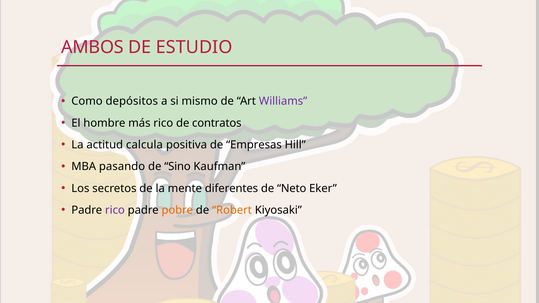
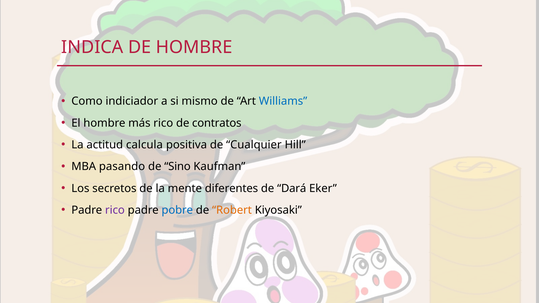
AMBOS: AMBOS -> INDICA (92, 47)
DE ESTUDIO: ESTUDIO -> HOMBRE (194, 47)
depósitos: depósitos -> indiciador (132, 101)
Williams colour: purple -> blue (283, 101)
Empresas: Empresas -> Cualquier (254, 145)
Neto: Neto -> Dará (292, 188)
pobre colour: orange -> blue (177, 210)
